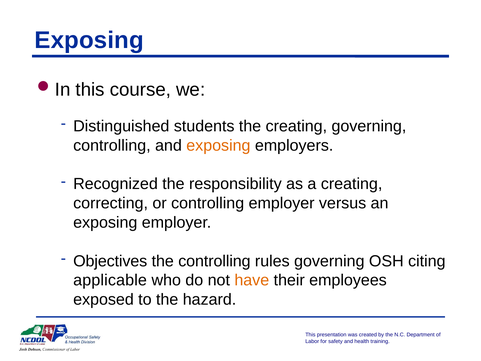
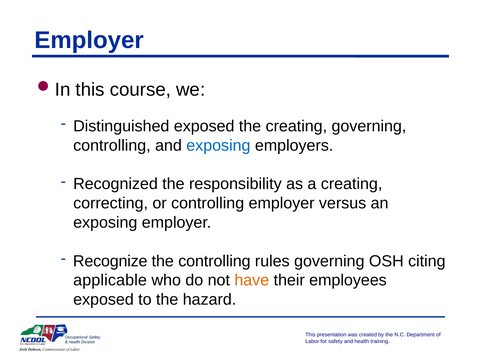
Exposing: Exposing -> Employer (89, 40)
Distinguished students: students -> exposed (204, 126)
exposing colour: orange -> blue (218, 145)
Objectives: Objectives -> Recognize (110, 261)
